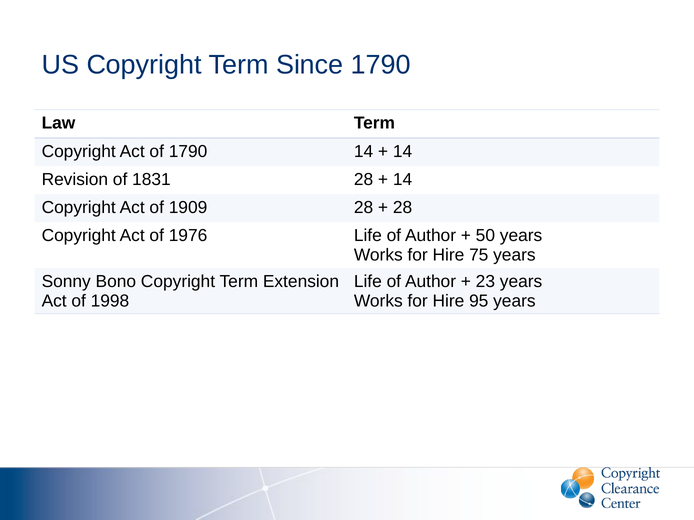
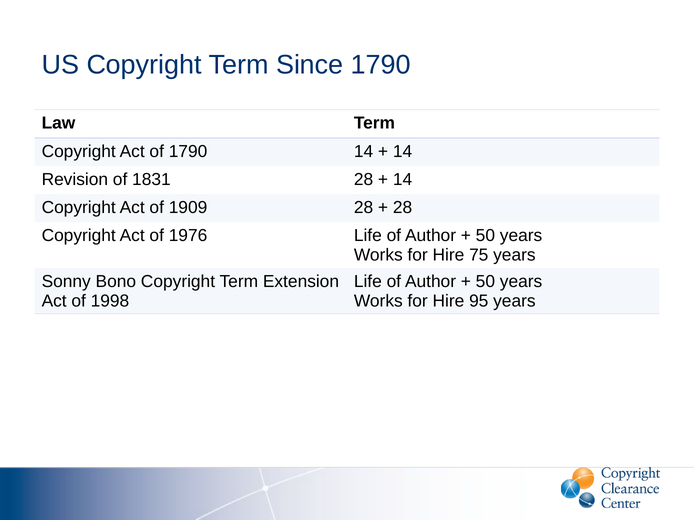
23: 23 -> 50 (485, 282)
